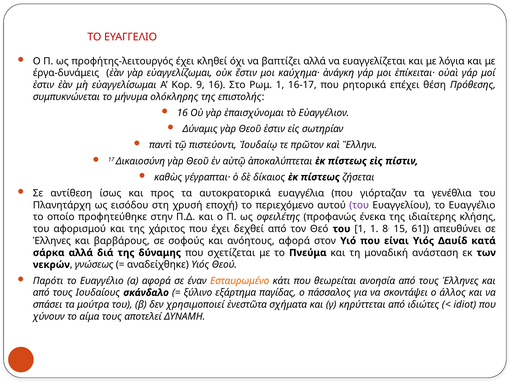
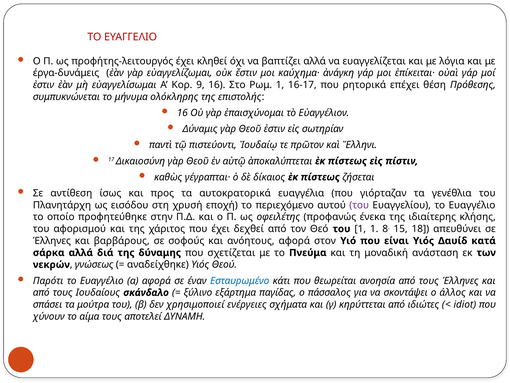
61: 61 -> 18 (420, 229)
Εσταυρωμένο colour: orange -> blue (240, 280)
ἐνεστῶτα: ἐνεστῶτα -> ενέργειες (247, 304)
